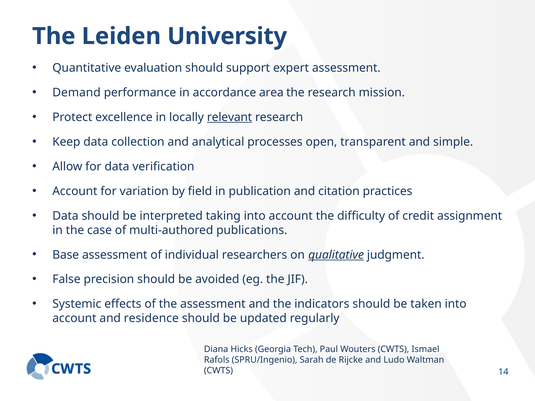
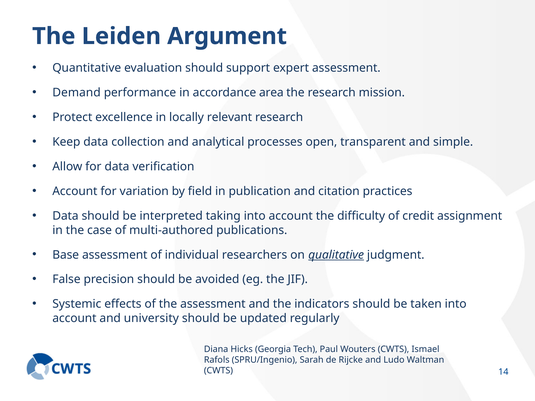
University: University -> Argument (227, 36)
relevant underline: present -> none (230, 117)
residence: residence -> university (151, 319)
